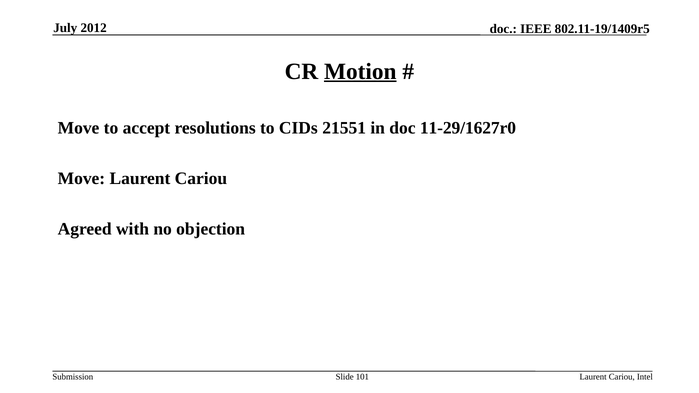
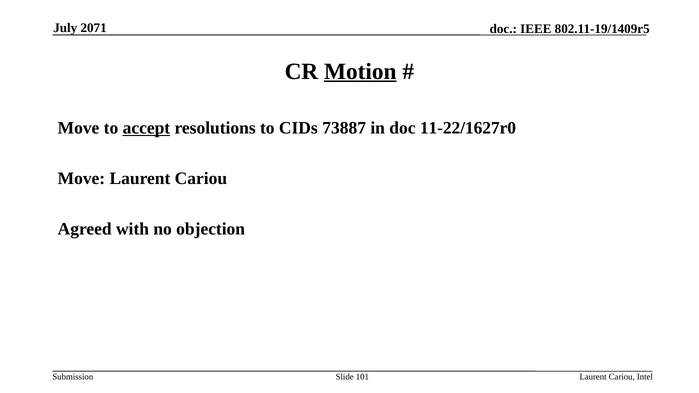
2012: 2012 -> 2071 (94, 28)
accept underline: none -> present (146, 128)
21551: 21551 -> 73887 (344, 128)
11-29/1627r0: 11-29/1627r0 -> 11-22/1627r0 (468, 128)
